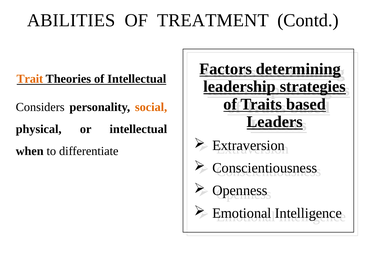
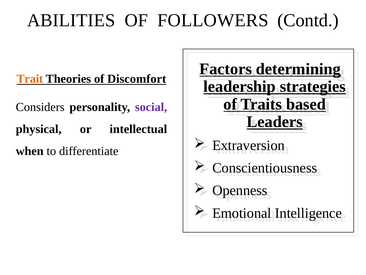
TREATMENT: TREATMENT -> FOLLOWERS (213, 20)
of Intellectual: Intellectual -> Discomfort (137, 79)
social colour: orange -> purple (151, 107)
